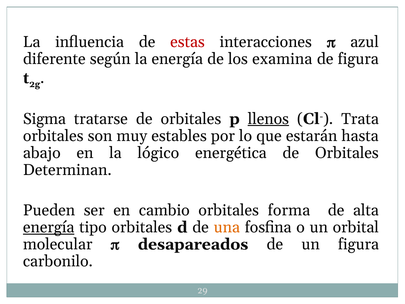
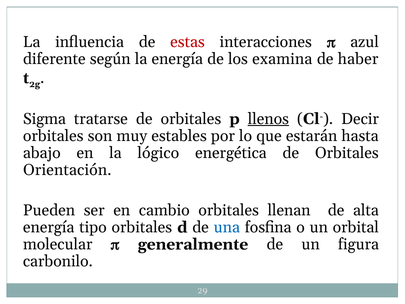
de figura: figura -> haber (358, 59)
Trata: Trata -> Decir (360, 119)
Determinan: Determinan -> Orientación (67, 170)
forma: forma -> llenan (289, 210)
energía underline: present -> none (49, 227)
una colour: orange -> blue (227, 227)
desapareados: desapareados -> generalmente (193, 244)
